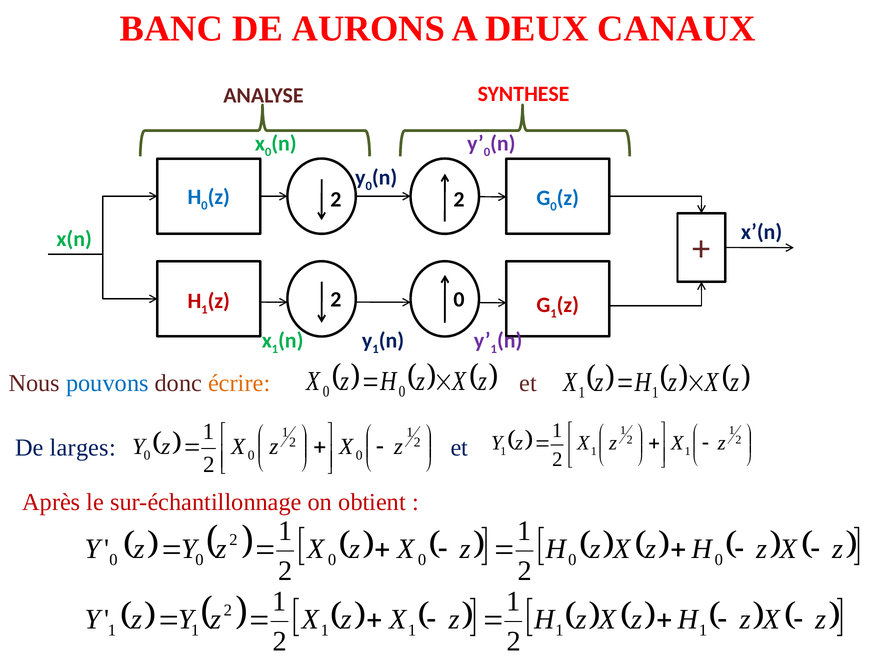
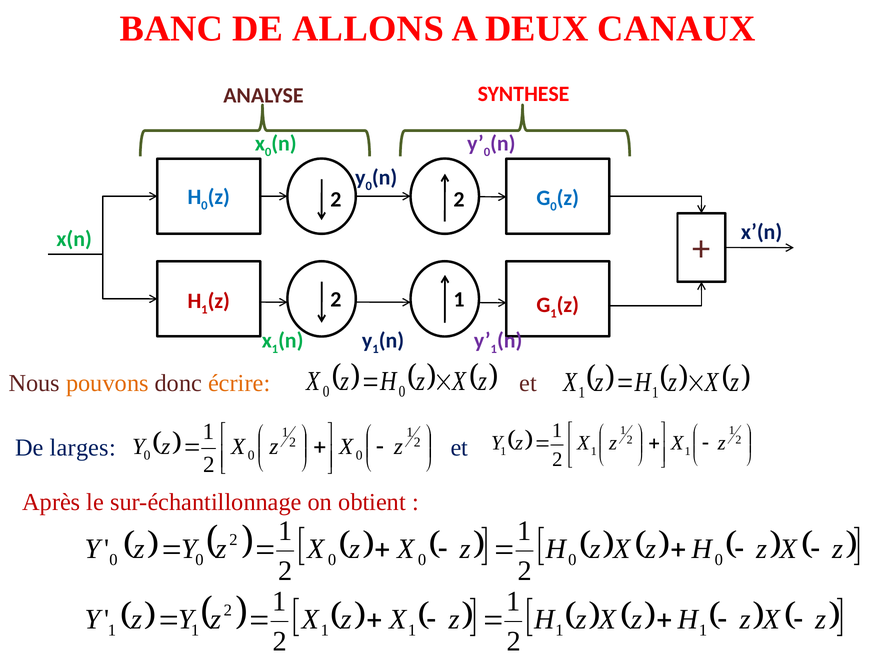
AURONS: AURONS -> ALLONS (368, 29)
0: 0 -> 1 (459, 299)
pouvons colour: blue -> orange (107, 383)
